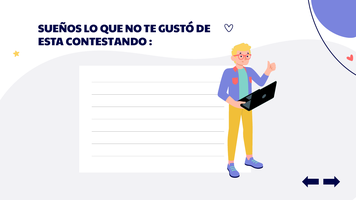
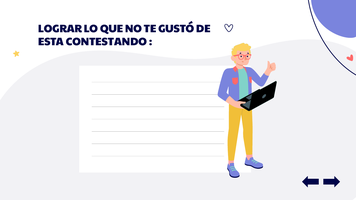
SUEÑOS: SUEÑOS -> LOGRAR (60, 29)
